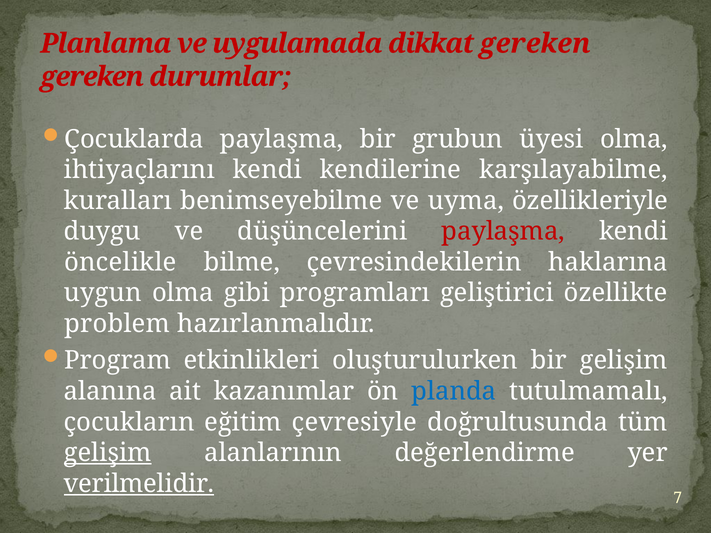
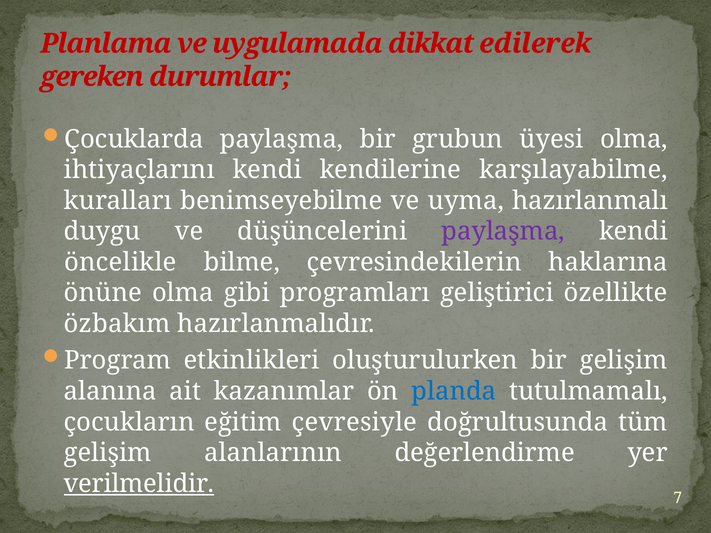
dikkat gereken: gereken -> edilerek (535, 44)
özellikleriyle: özellikleriyle -> hazırlanmalı (590, 201)
paylaşma colour: red -> purple (503, 232)
uygun: uygun -> önüne (103, 293)
problem: problem -> özbakım (117, 324)
gelişim underline: present -> none (108, 453)
